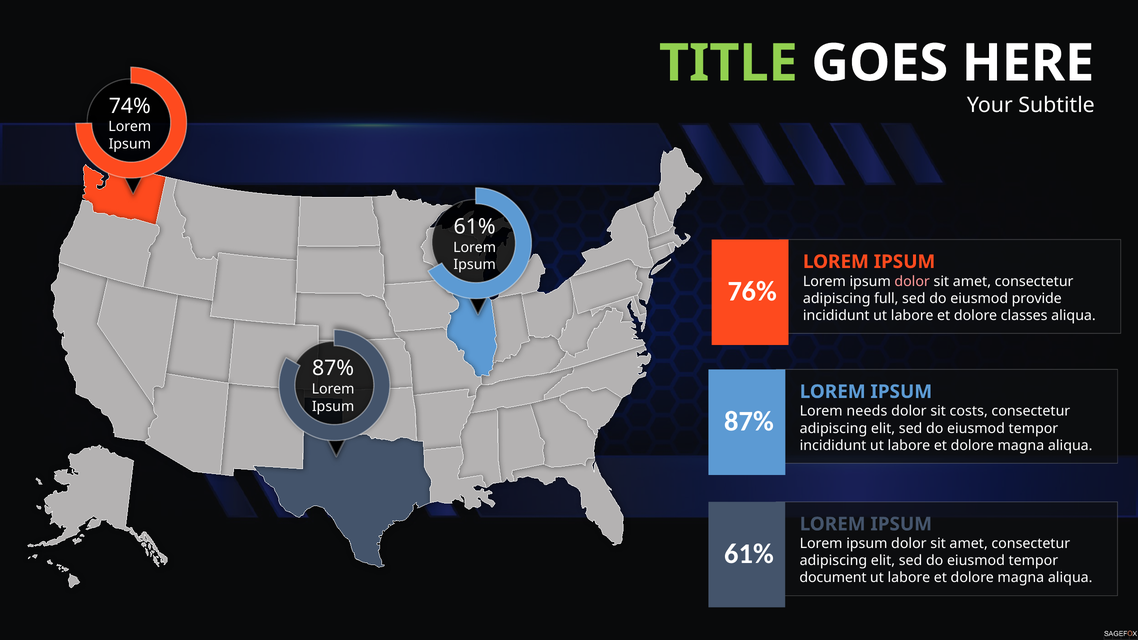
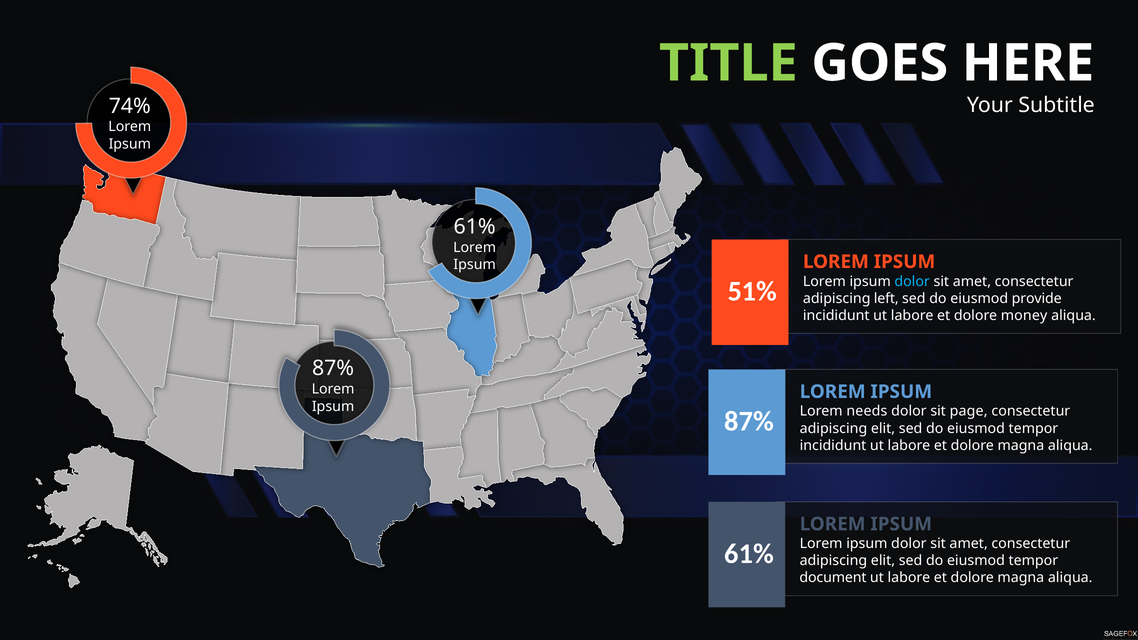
dolor colour: pink -> light blue (912, 281)
76%: 76% -> 51% (752, 291)
full: full -> left (886, 298)
classes: classes -> money (1024, 316)
costs: costs -> page (969, 411)
